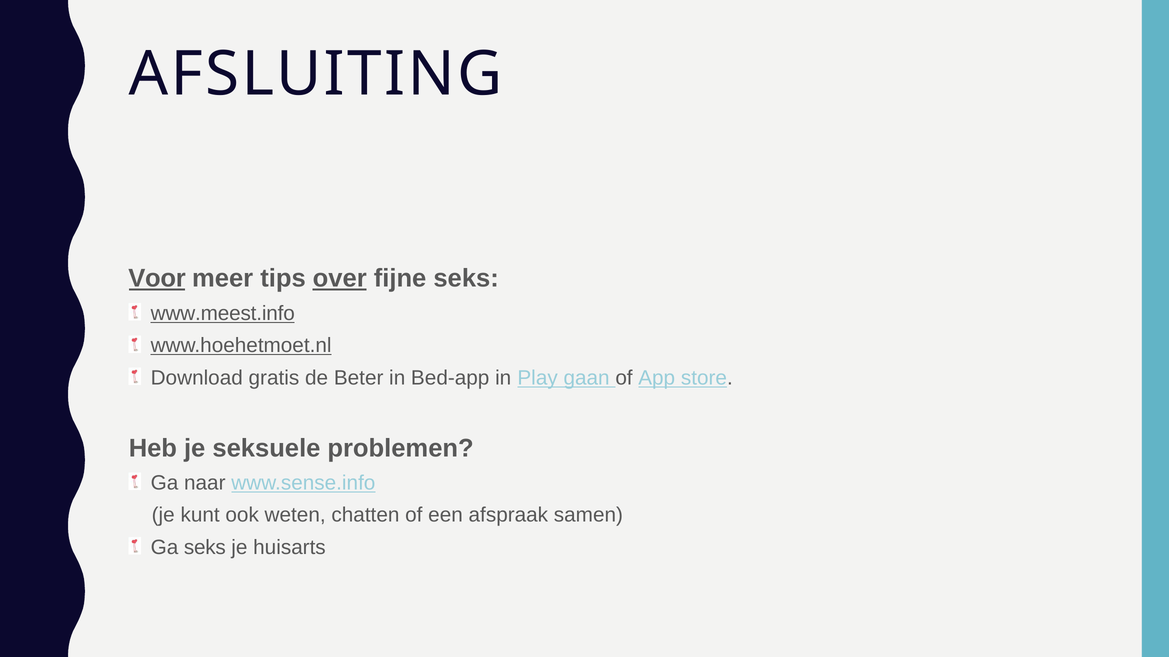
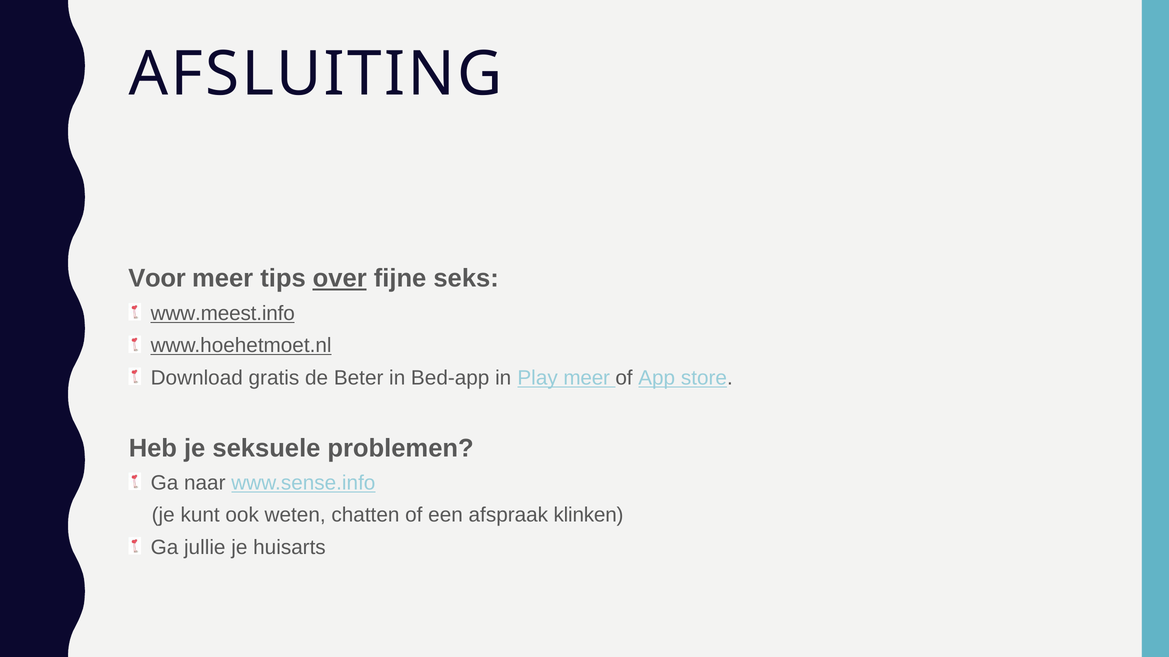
Voor underline: present -> none (157, 279)
Play gaan: gaan -> meer (587, 378)
samen: samen -> klinken (589, 516)
Ga seks: seks -> jullie (205, 548)
